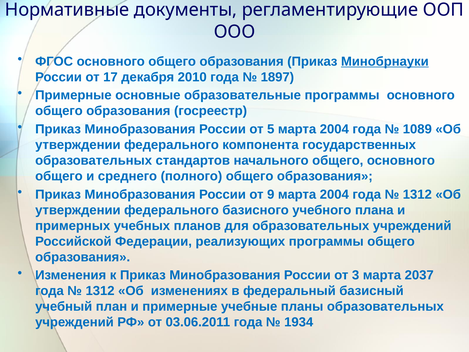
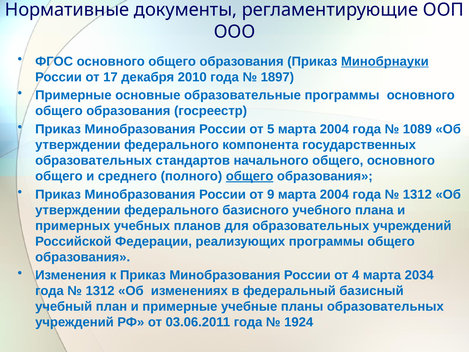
общего underline: none -> present (250, 176)
3: 3 -> 4 (356, 275)
2037: 2037 -> 2034 (419, 275)
1934: 1934 -> 1924 (299, 322)
